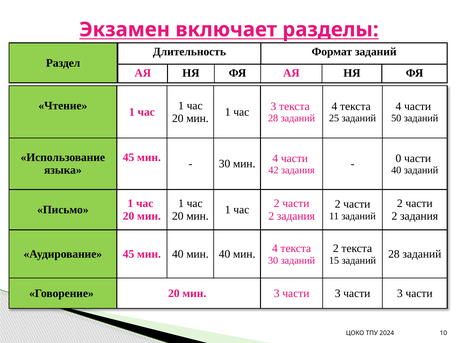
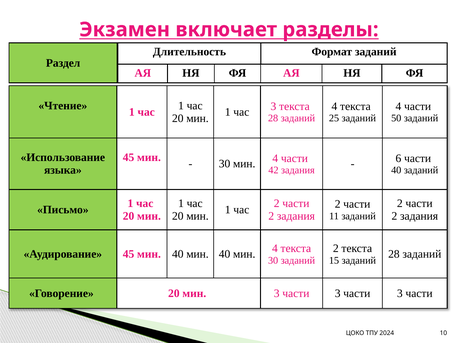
0: 0 -> 6 (398, 158)
